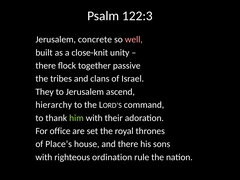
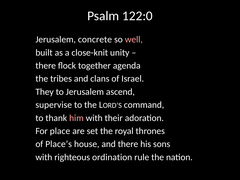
122:3: 122:3 -> 122:0 (137, 16)
passive: passive -> agenda (127, 66)
hierarchy: hierarchy -> supervise (54, 105)
him colour: light green -> pink (76, 118)
office: office -> place (60, 131)
